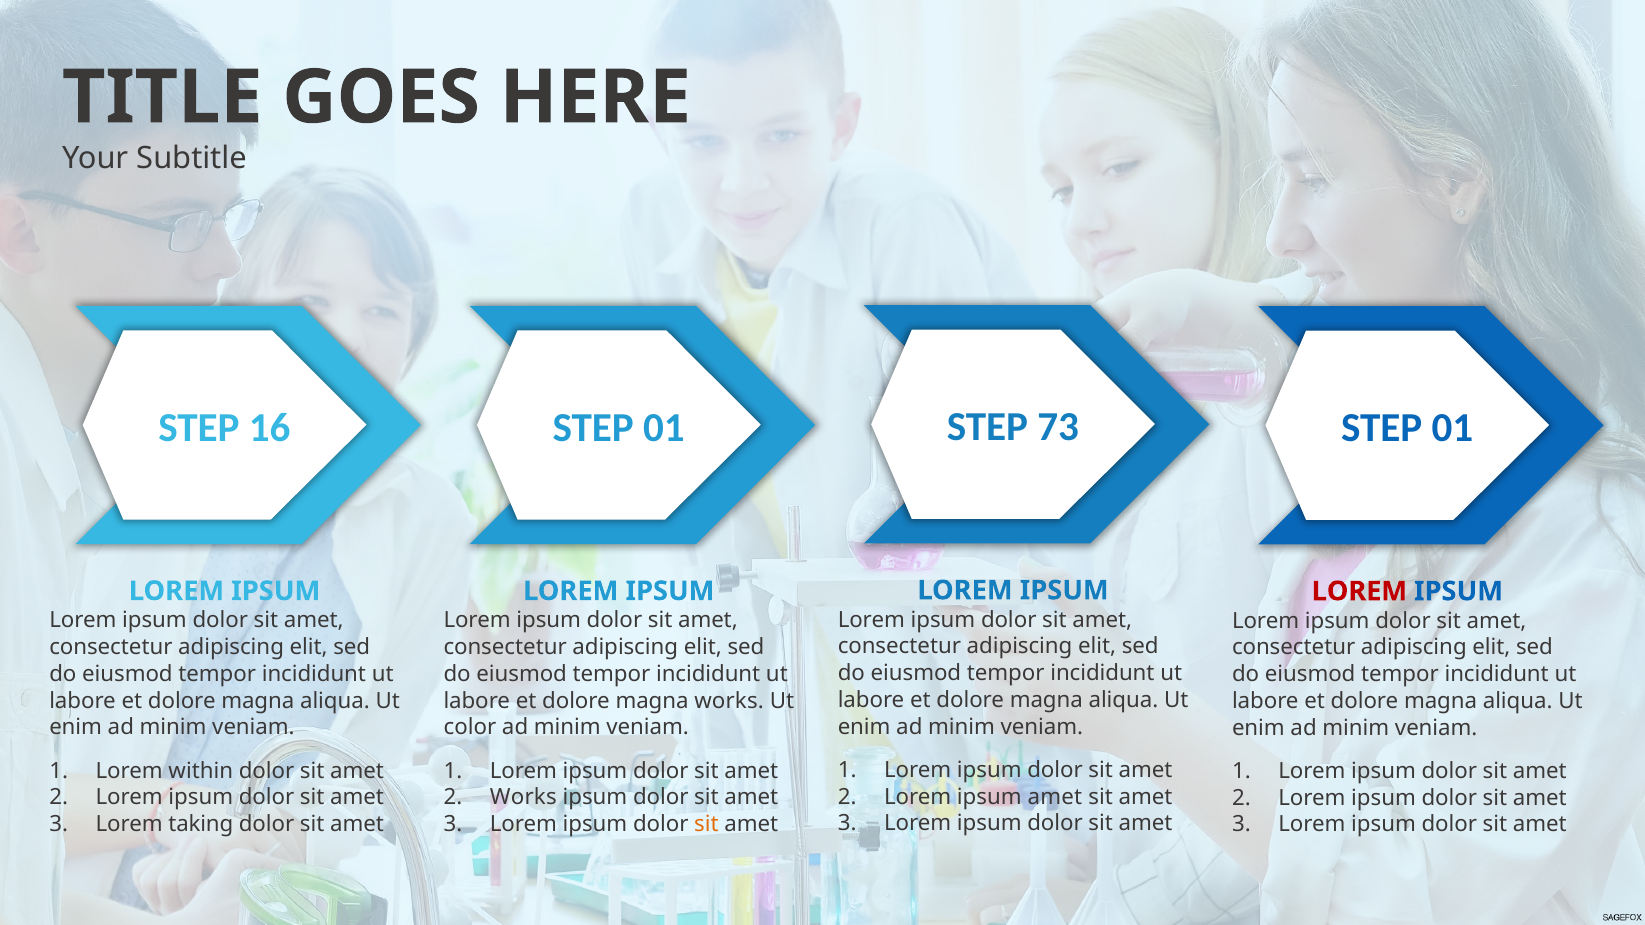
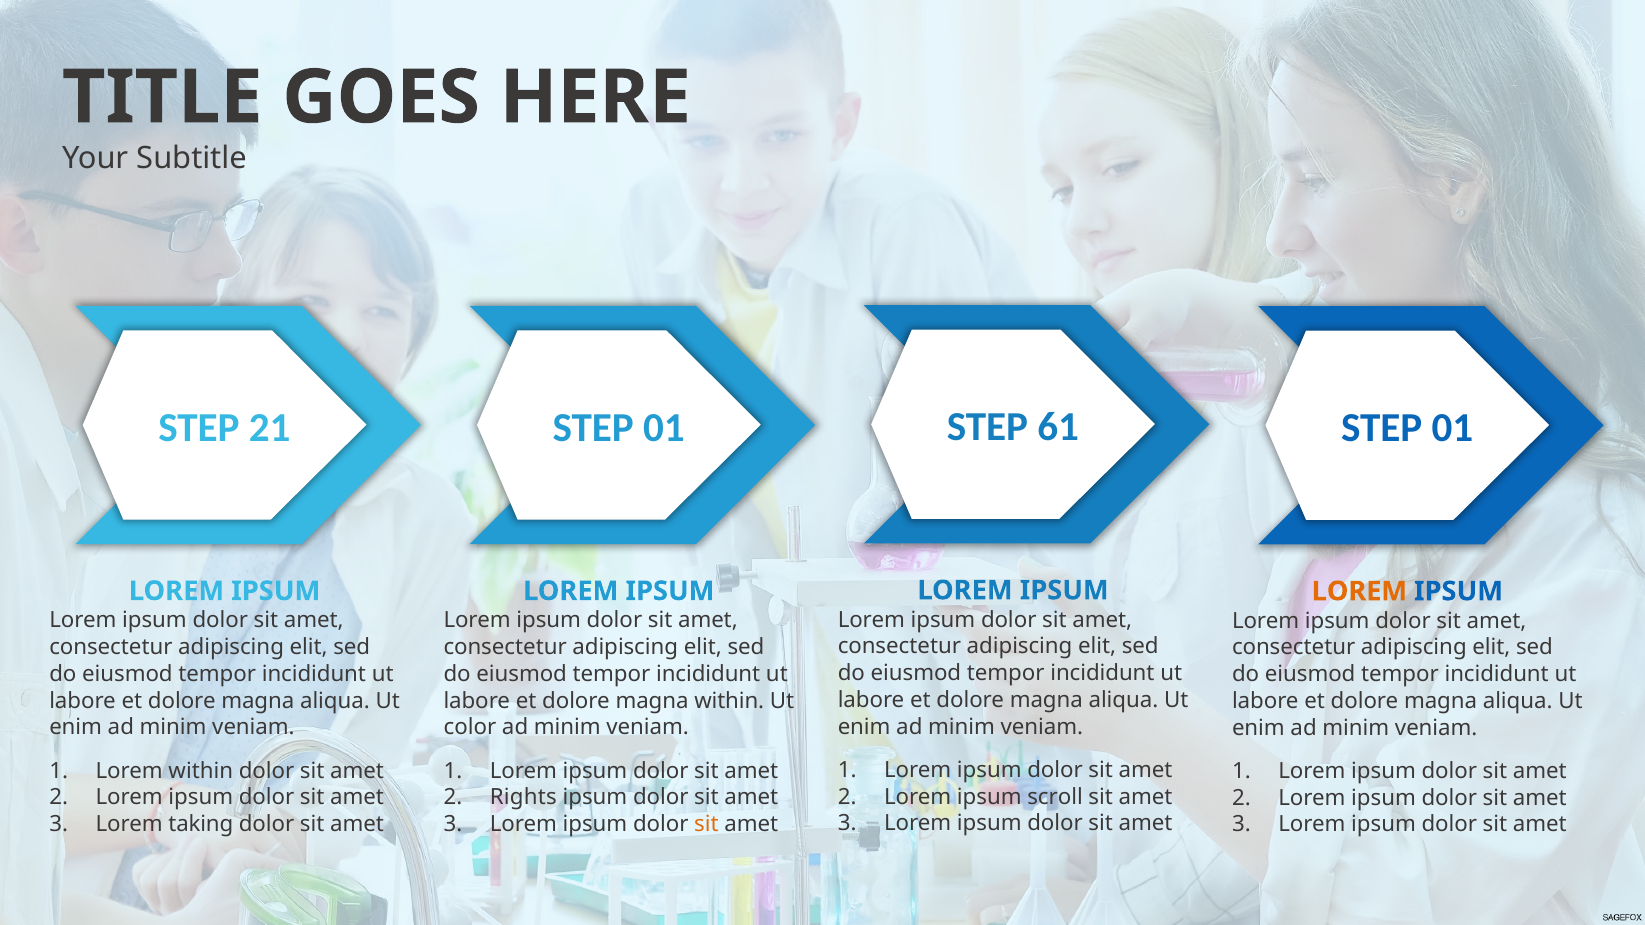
73: 73 -> 61 (1058, 427)
16: 16 -> 21 (270, 428)
LOREM colour: red -> orange (1359, 591)
magna works: works -> within (729, 701)
ipsum amet: amet -> scroll (1055, 797)
Works: Works -> Rights (523, 798)
